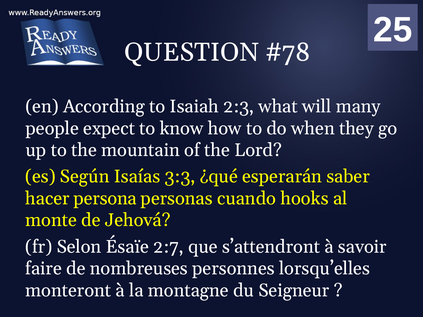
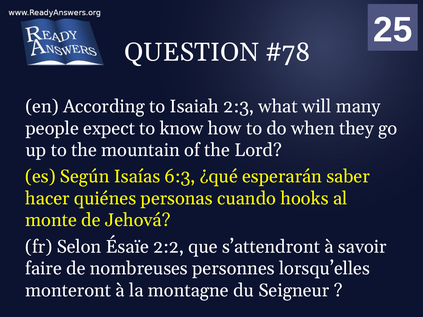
3:3: 3:3 -> 6:3 (180, 177)
persona: persona -> quiénes (105, 199)
2:7: 2:7 -> 2:2 (169, 247)
